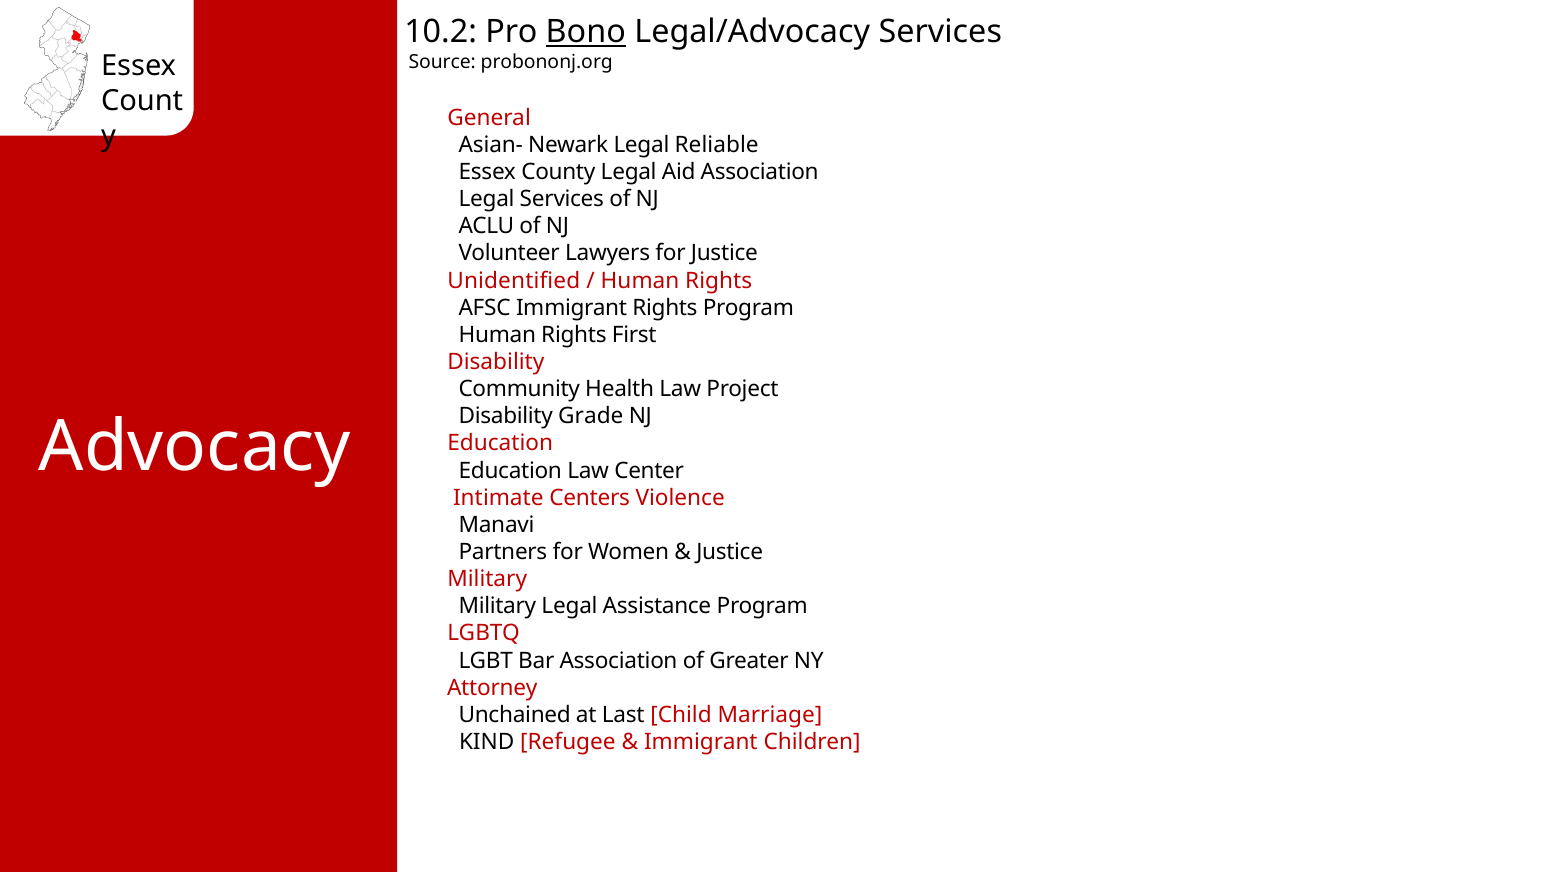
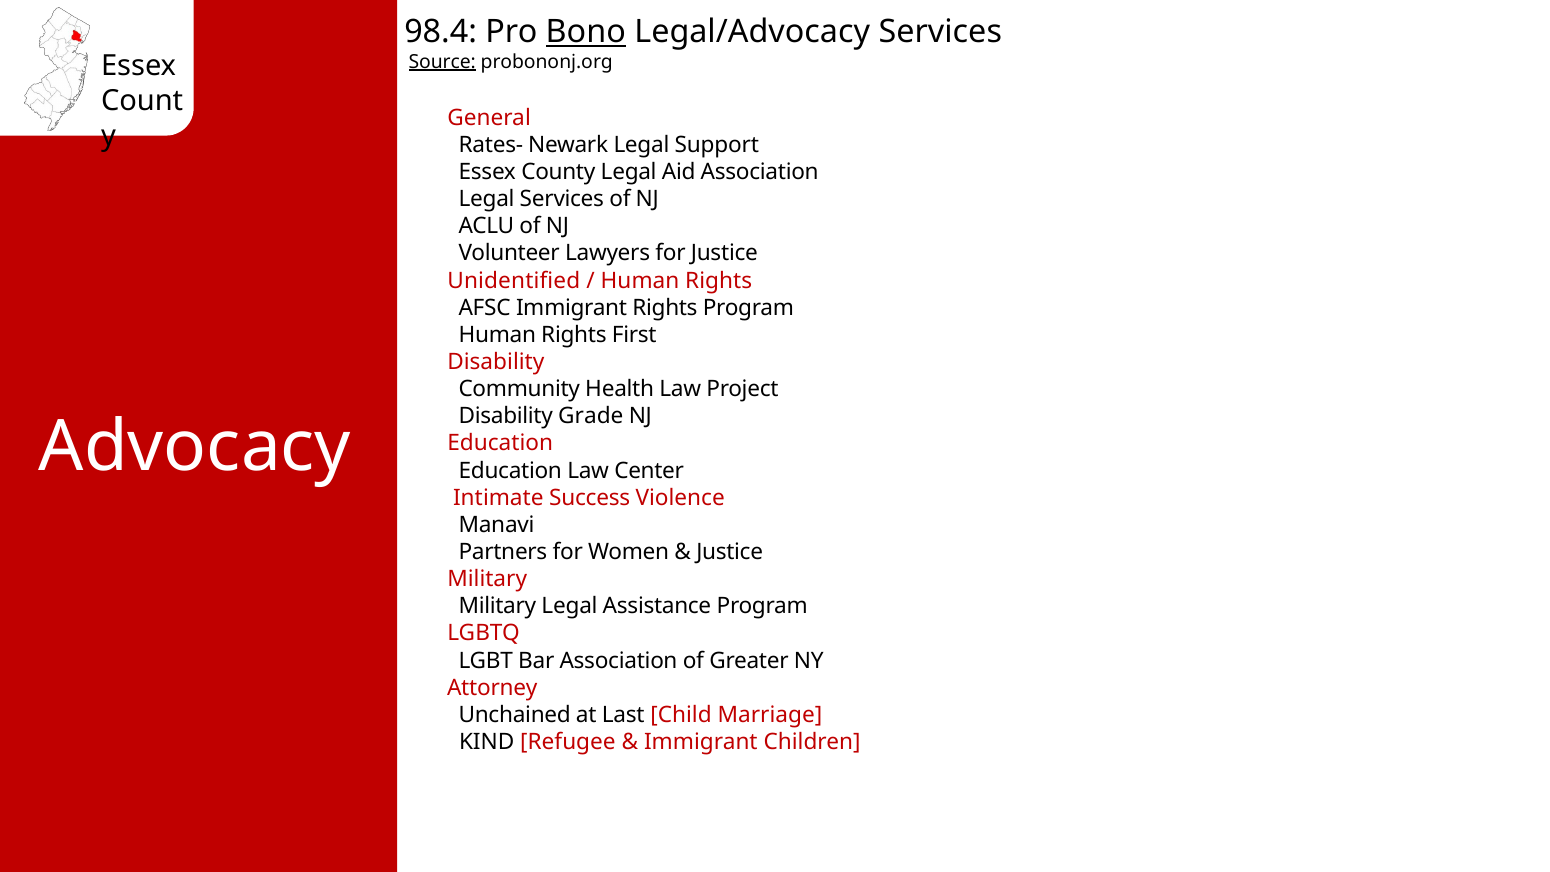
10.2: 10.2 -> 98.4 (441, 32)
Source underline: none -> present (442, 62)
Asian-: Asian- -> Rates- (491, 145)
Reliable: Reliable -> Support (717, 145)
Centers: Centers -> Success (590, 498)
